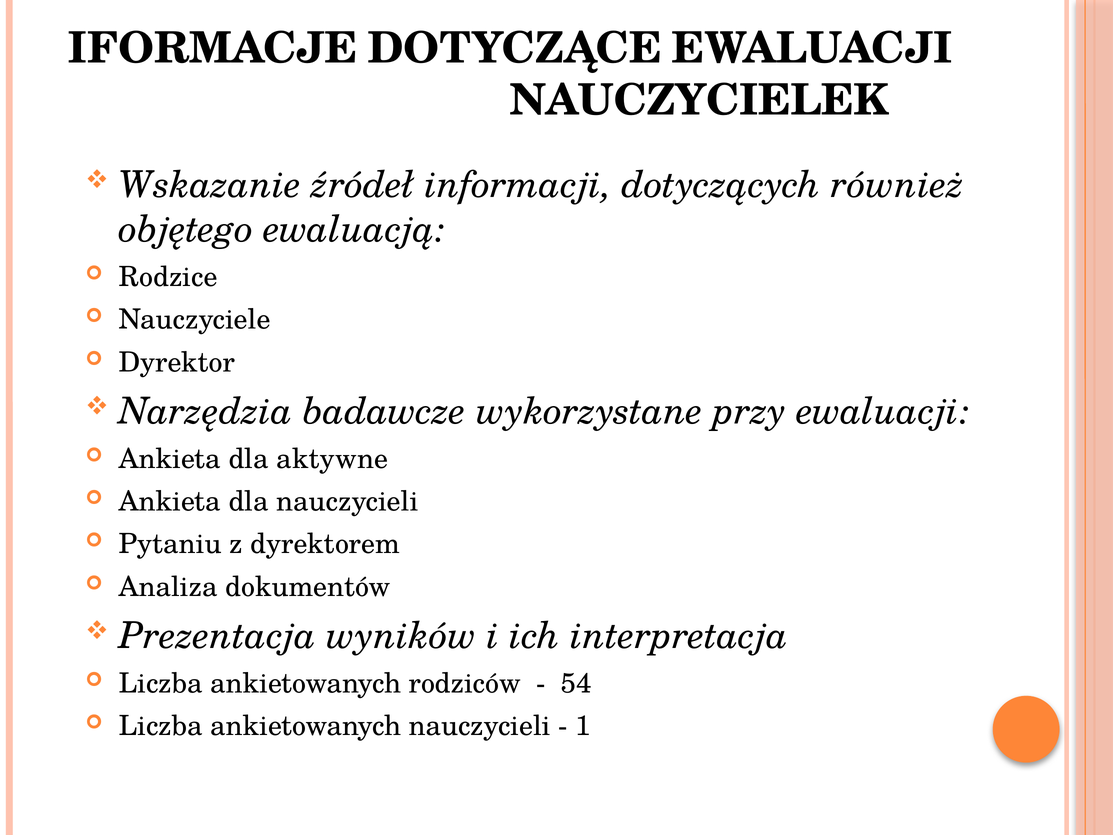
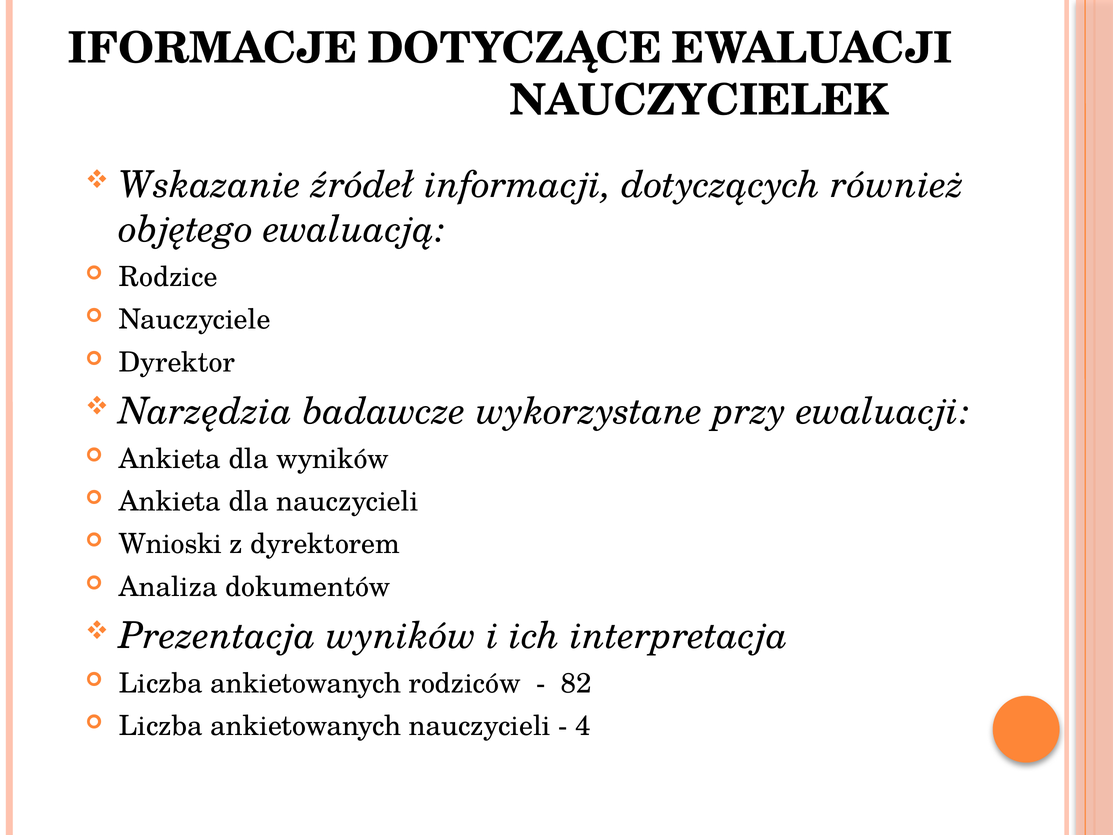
dla aktywne: aktywne -> wyników (333, 459)
Pytaniu: Pytaniu -> Wnioski (170, 544)
54: 54 -> 82 (576, 683)
1: 1 -> 4 (583, 726)
